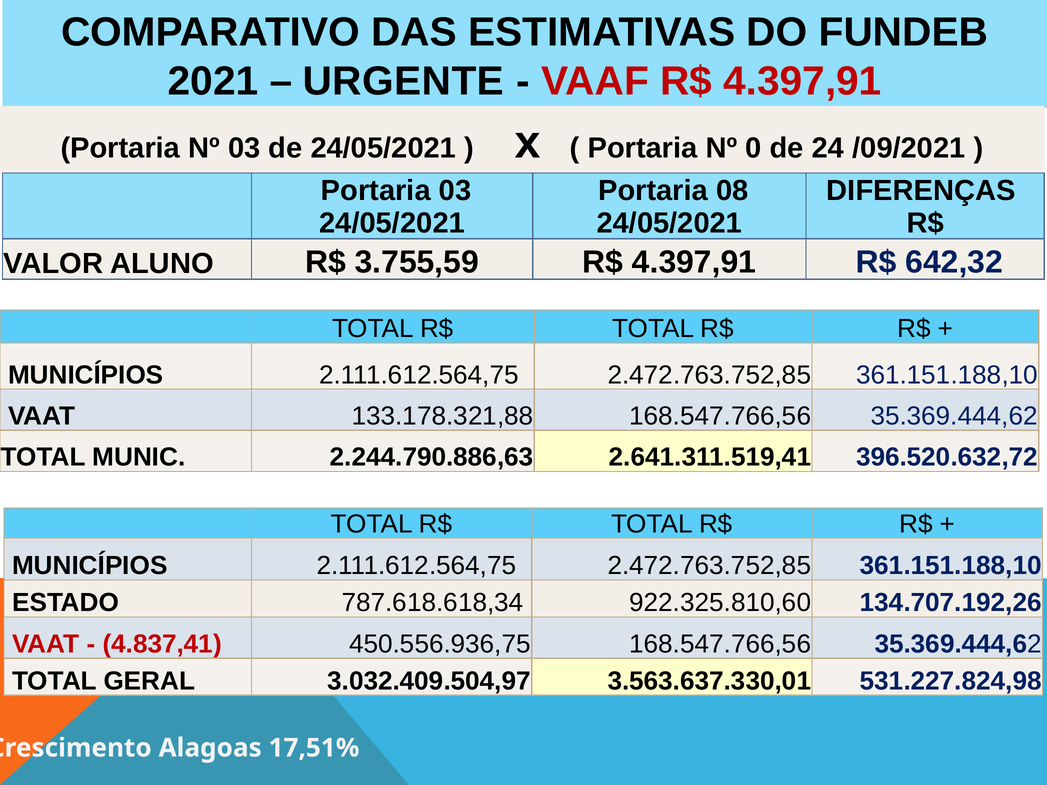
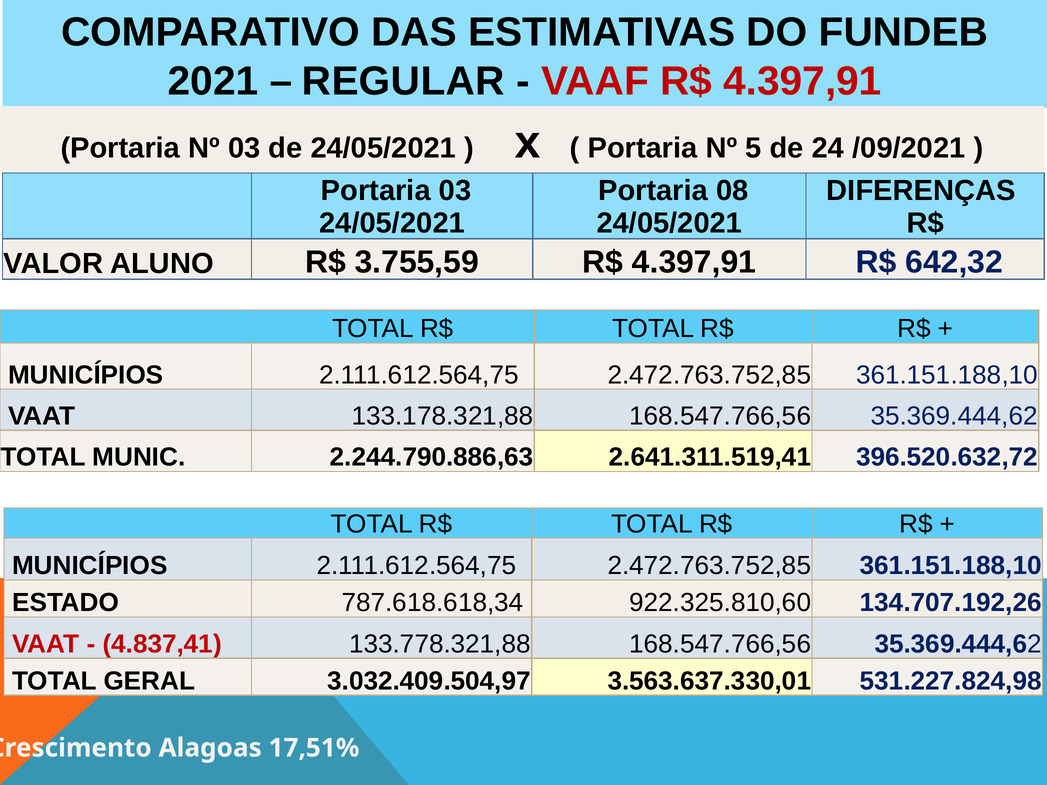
URGENTE: URGENTE -> REGULAR (403, 81)
0: 0 -> 5 (754, 148)
450.556.936,75: 450.556.936,75 -> 133.778.321,88 (440, 644)
